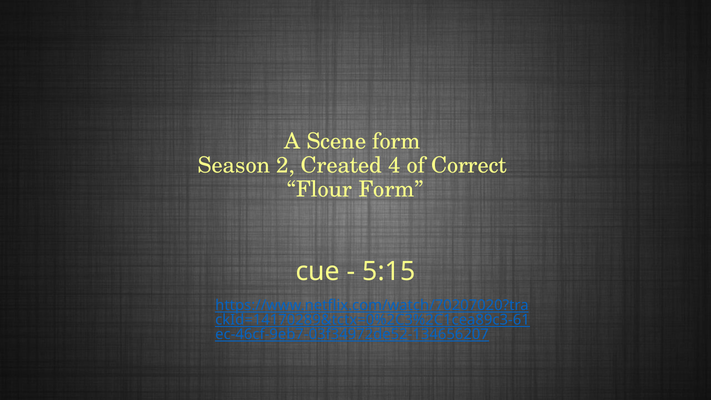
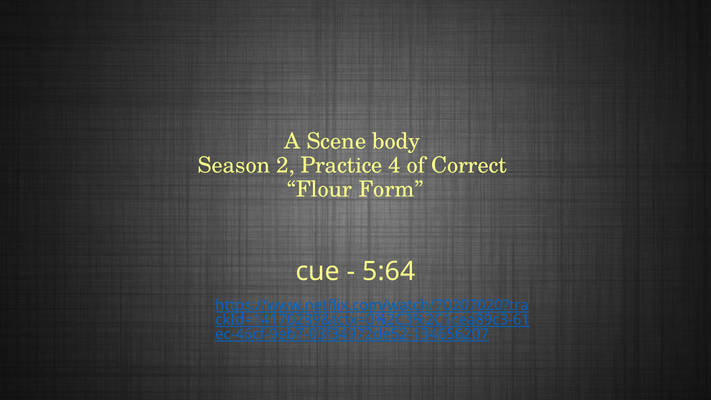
Scene form: form -> body (396, 141)
Created: Created -> Practice (342, 165)
5:15: 5:15 -> 5:64 (389, 271)
